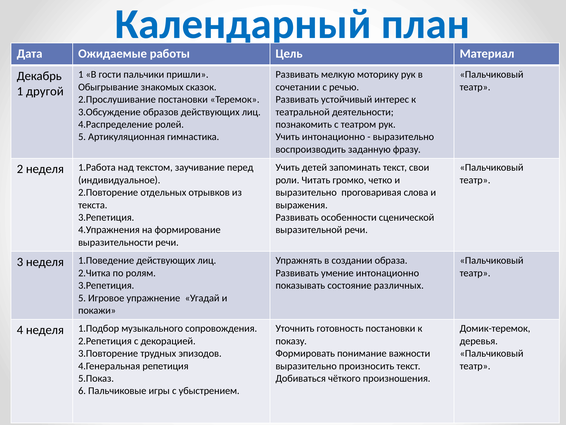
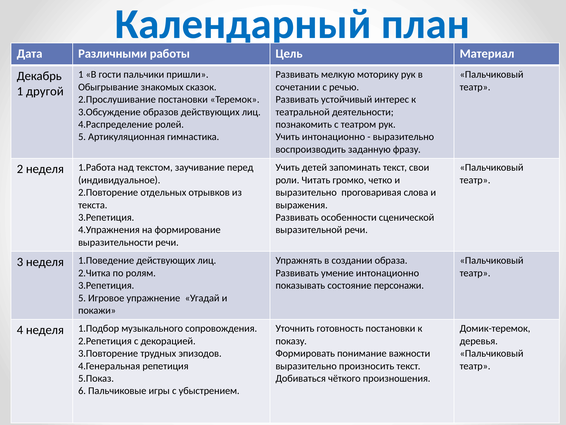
Ожидаемые: Ожидаемые -> Различными (113, 54)
различных: различных -> персонажи (399, 285)
